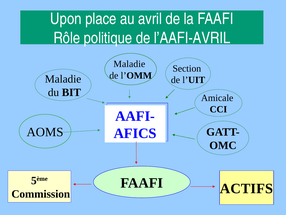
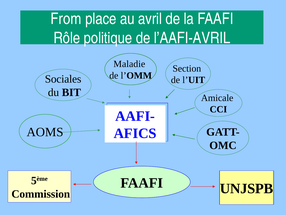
Upon: Upon -> From (66, 19)
Maladie: Maladie -> Sociales (63, 79)
ACTIFS: ACTIFS -> UNJSPB (247, 188)
